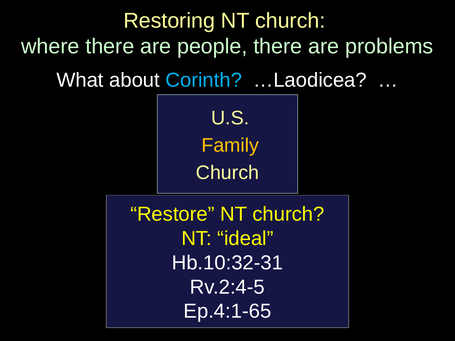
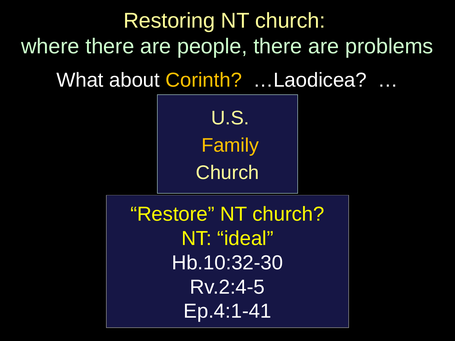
Corinth colour: light blue -> yellow (204, 80)
Hb.10:32-31: Hb.10:32-31 -> Hb.10:32-30 (227, 263)
Ep.4:1-65: Ep.4:1-65 -> Ep.4:1-41 (227, 312)
